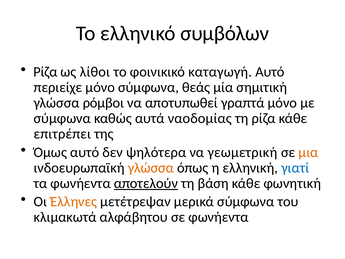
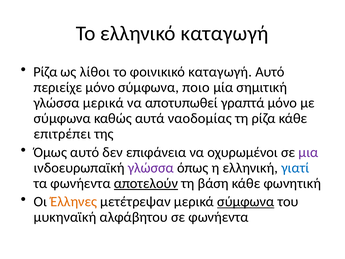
ελληνικό συμβόλων: συμβόλων -> καταγωγή (224, 33)
θεάς: θεάς -> ποιο (196, 87)
γλώσσα ρόμβοι: ρόμβοι -> μερικά (103, 103)
ψηλότερα: ψηλότερα -> επιφάνεια (156, 152)
γεωμετρική: γεωμετρική -> οχυρωμένοι (243, 152)
μια colour: orange -> purple (308, 152)
γλώσσα colour: orange -> purple (151, 168)
σύμφωνα underline: none -> present (246, 201)
κλιμακωτά: κλιμακωτά -> μυκηναϊκή (65, 217)
